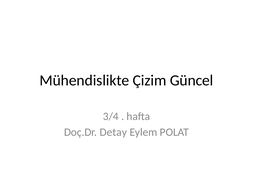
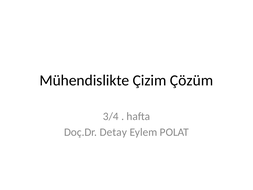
Güncel: Güncel -> Çözüm (192, 80)
